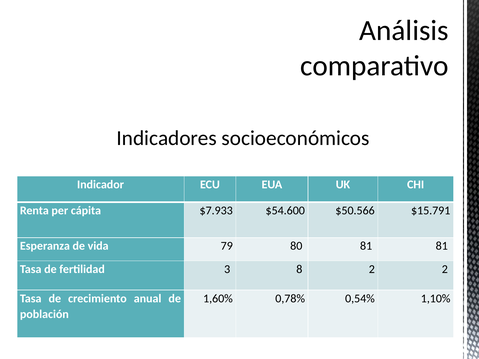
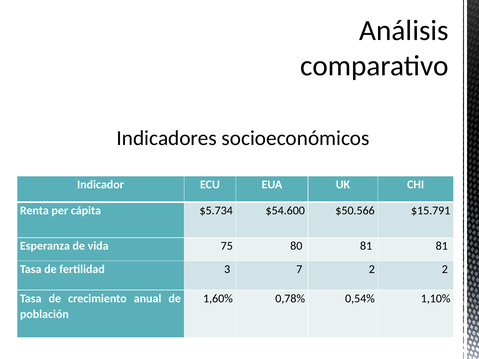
$7.933: $7.933 -> $5.734 (216, 211)
79: 79 -> 75 (227, 246)
8: 8 -> 7 (299, 270)
